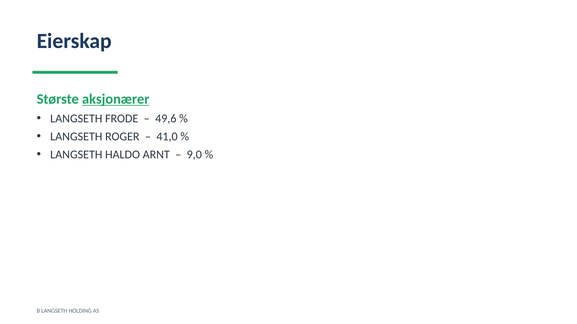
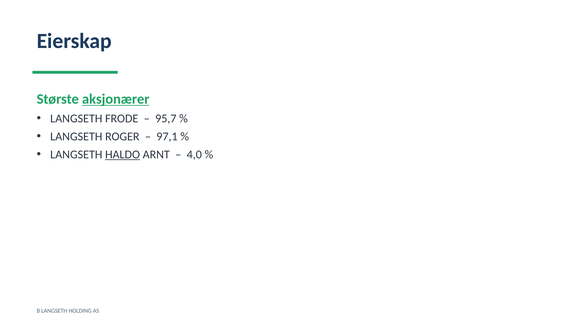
49,6: 49,6 -> 95,7 (166, 119)
41,0: 41,0 -> 97,1 (167, 137)
HALDO underline: none -> present (123, 155)
9,0: 9,0 -> 4,0 (194, 155)
